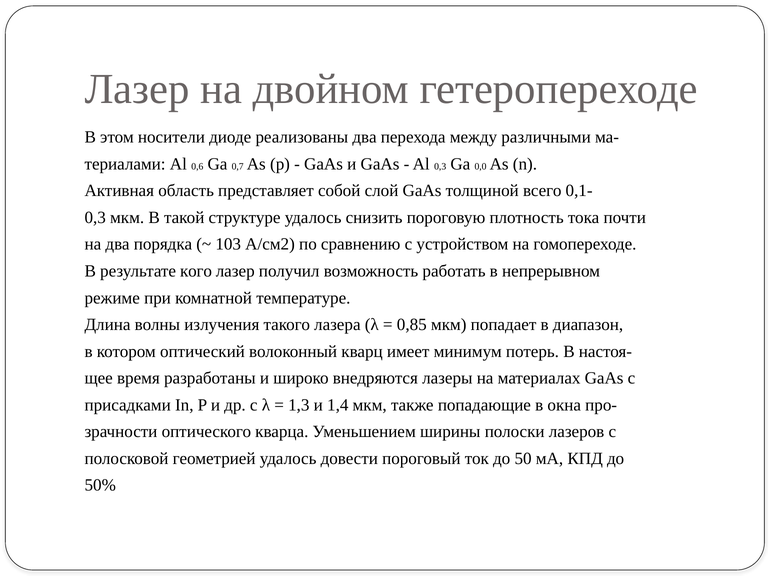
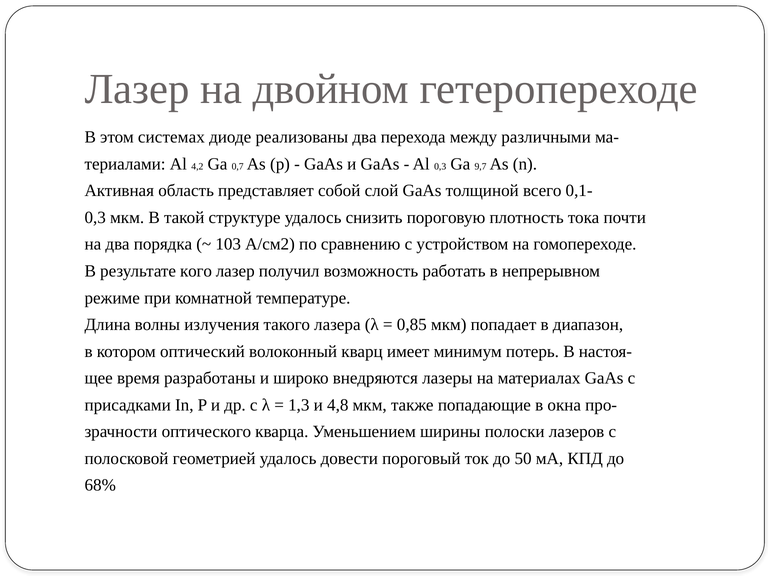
носители: носители -> системах (171, 137)
0,6: 0,6 -> 4,2 (197, 166)
0,0: 0,0 -> 9,7 (481, 166)
1,4: 1,4 -> 4,8 (338, 405)
50%: 50% -> 68% (100, 485)
